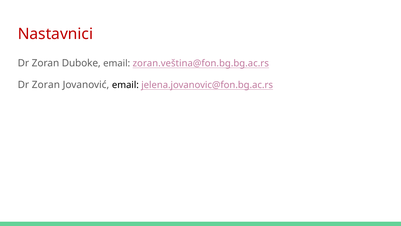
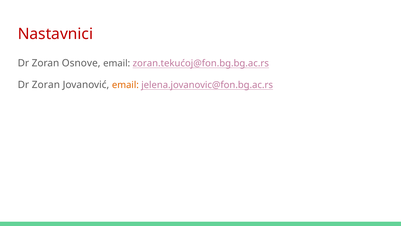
Duboke: Duboke -> Osnove (81, 63)
zoran.veština@fon.bg.bg.ac.rs: zoran.veština@fon.bg.bg.ac.rs -> zoran.tekućoj@fon.bg.bg.ac.rs (201, 63)
email colour: black -> orange (125, 85)
